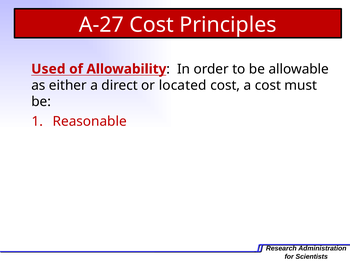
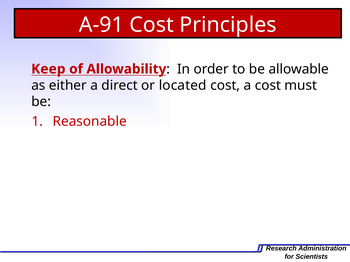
A-27: A-27 -> A-91 (101, 25)
Used: Used -> Keep (48, 69)
